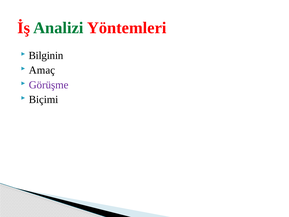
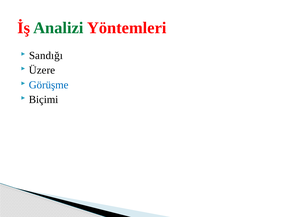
Bilginin: Bilginin -> Sandığı (46, 56)
Amaç: Amaç -> Üzere (42, 70)
Görüşme colour: purple -> blue (49, 85)
